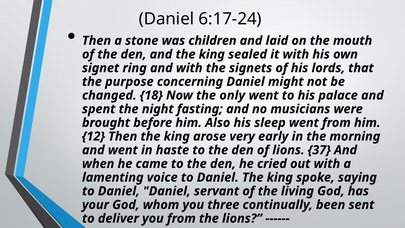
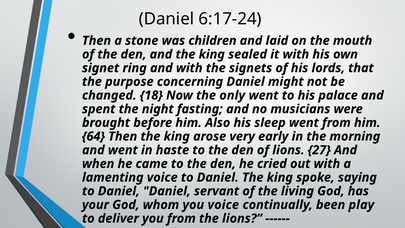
12: 12 -> 64 (93, 136)
37: 37 -> 27 (319, 150)
you three: three -> voice (223, 205)
sent: sent -> play (361, 205)
